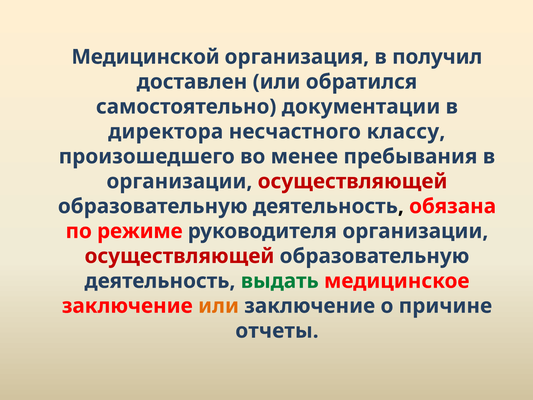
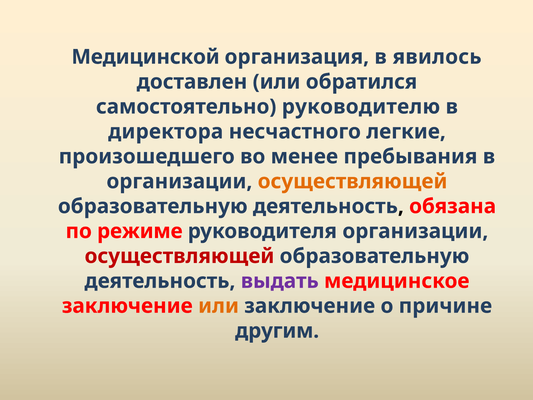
получил: получил -> явилось (437, 57)
документации: документации -> руководителю (361, 107)
классу: классу -> легкие (406, 132)
осуществляющей colour: red -> orange (353, 181)
выдать colour: green -> purple (280, 281)
отчеты: отчеты -> другим (277, 331)
